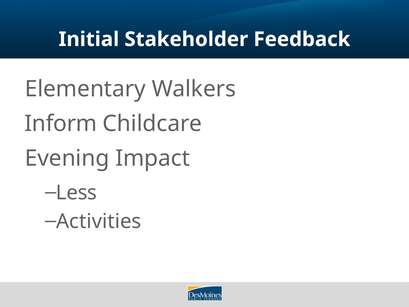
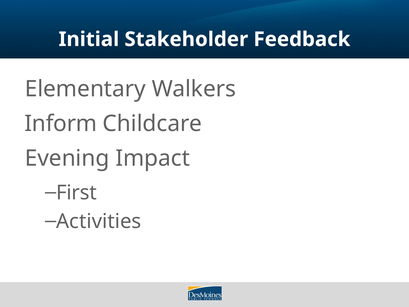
Less: Less -> First (77, 192)
